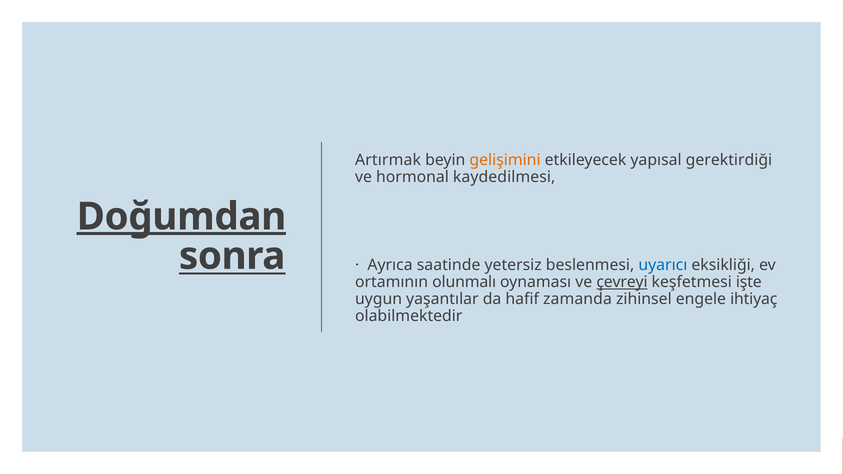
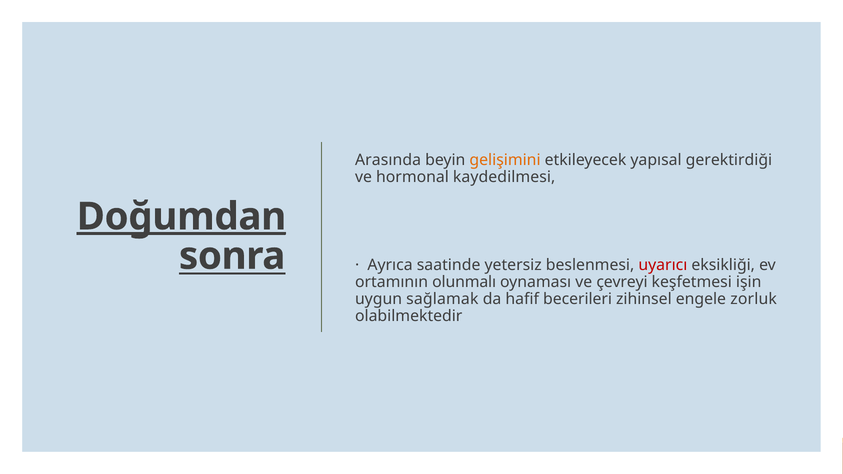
Artırmak: Artırmak -> Arasında (388, 160)
uyarıcı colour: blue -> red (663, 265)
çevreyi underline: present -> none (622, 282)
işte: işte -> işin (749, 282)
yaşantılar: yaşantılar -> sağlamak (442, 299)
zamanda: zamanda -> becerileri (578, 299)
ihtiyaç: ihtiyaç -> zorluk (754, 299)
